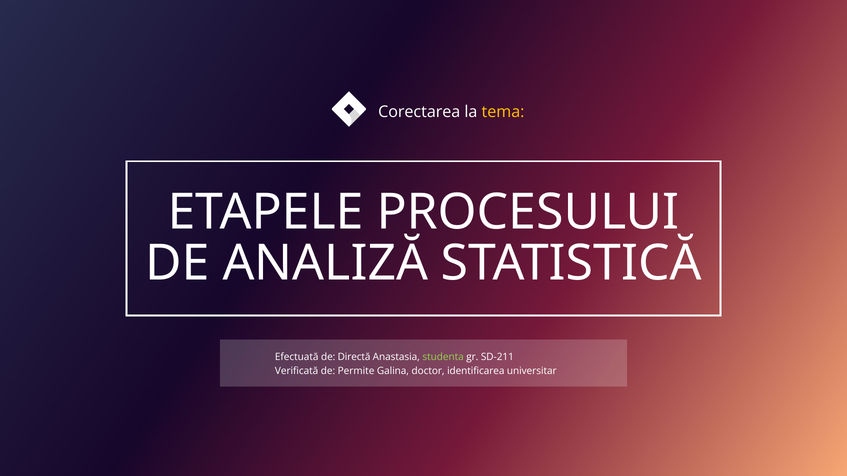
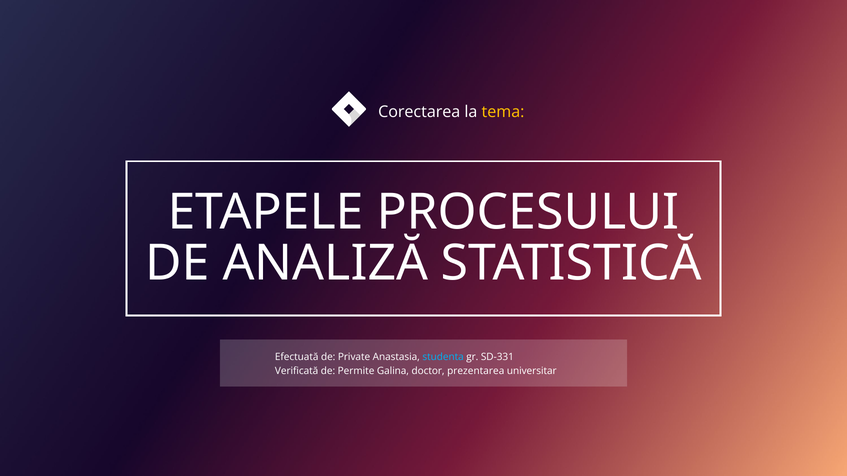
Directă: Directă -> Private (354, 357)
studenta colour: light green -> light blue (443, 357)
SD-211: SD-211 -> SD-331 (497, 357)
identificarea: identificarea -> prezentarea (476, 371)
